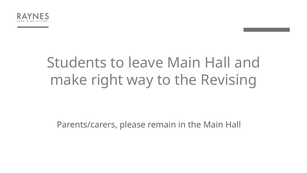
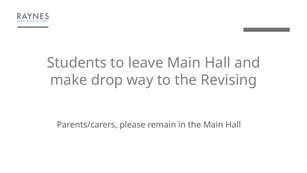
right: right -> drop (107, 80)
